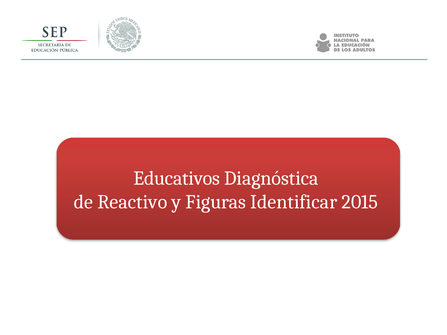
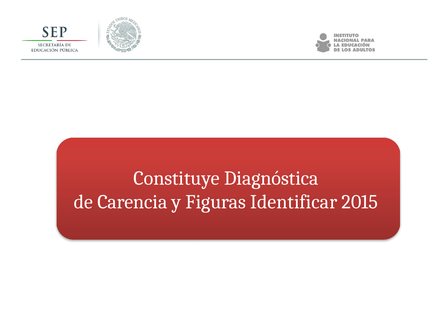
Educativos: Educativos -> Constituye (177, 178)
Reactivo: Reactivo -> Carencia (132, 202)
